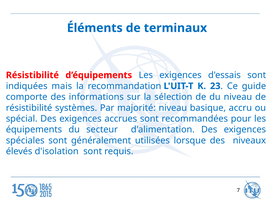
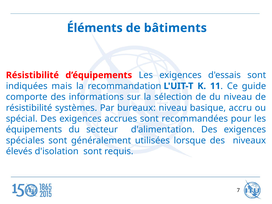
terminaux: terminaux -> bâtiments (175, 28)
23: 23 -> 11 (215, 86)
majorité: majorité -> bureaux (136, 108)
